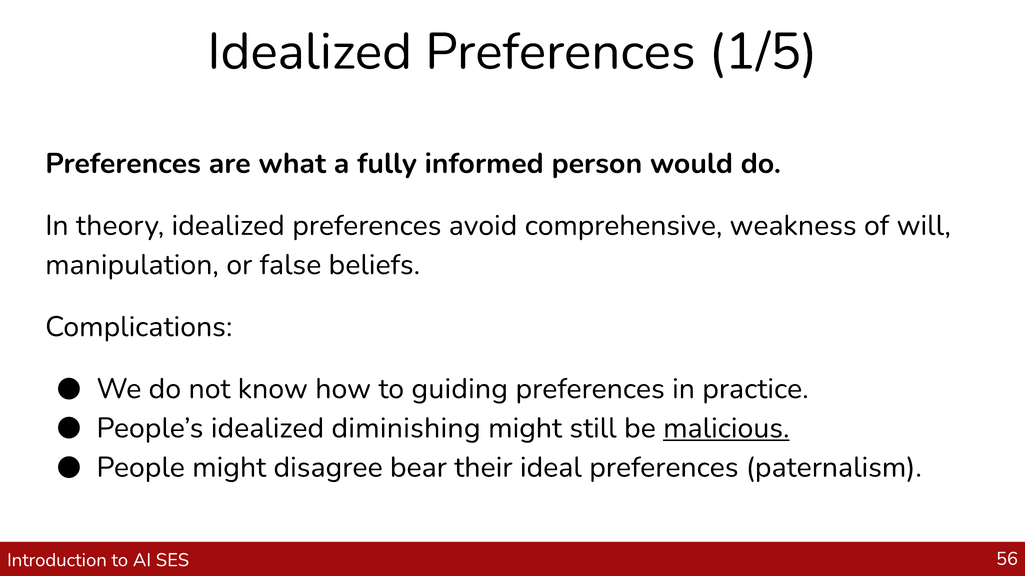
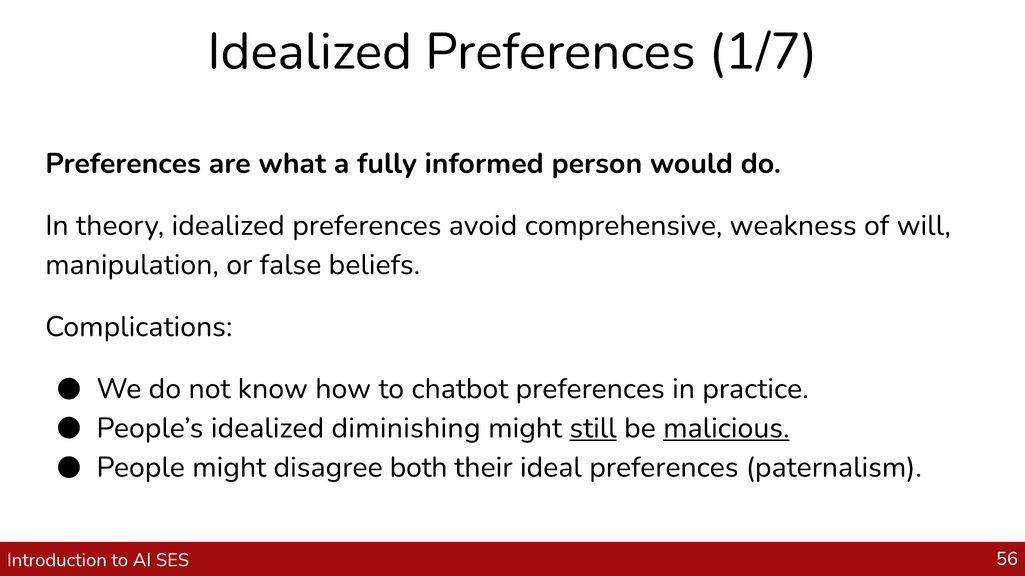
1/5: 1/5 -> 1/7 (763, 52)
guiding: guiding -> chatbot (460, 389)
still underline: none -> present (593, 428)
bear: bear -> both (419, 468)
